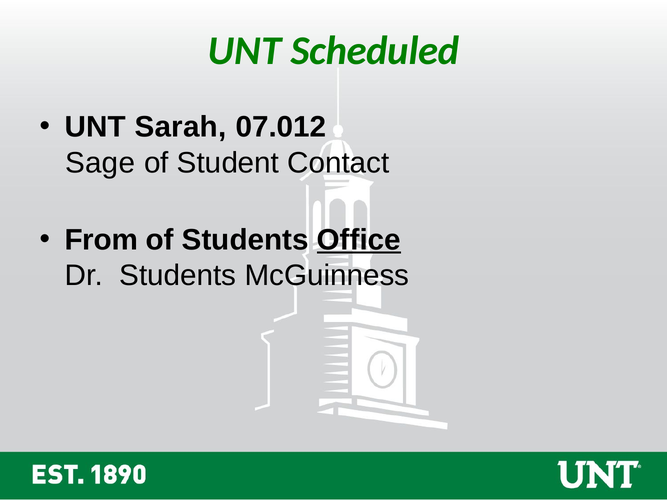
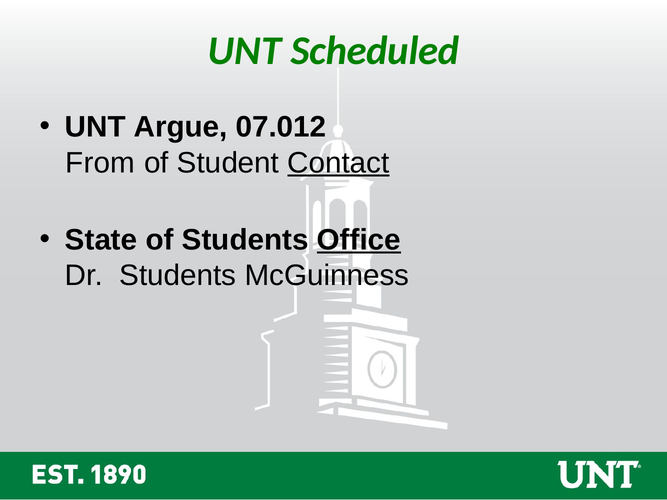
Sarah: Sarah -> Argue (181, 127)
Sage: Sage -> From (100, 163)
Contact underline: none -> present (338, 163)
From: From -> State (101, 240)
